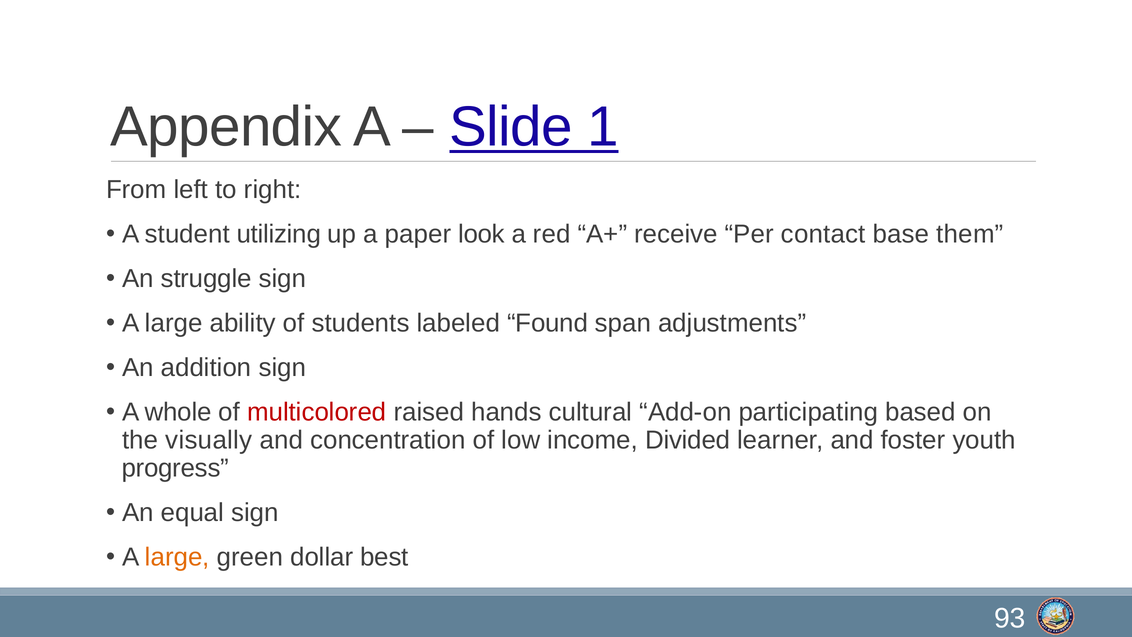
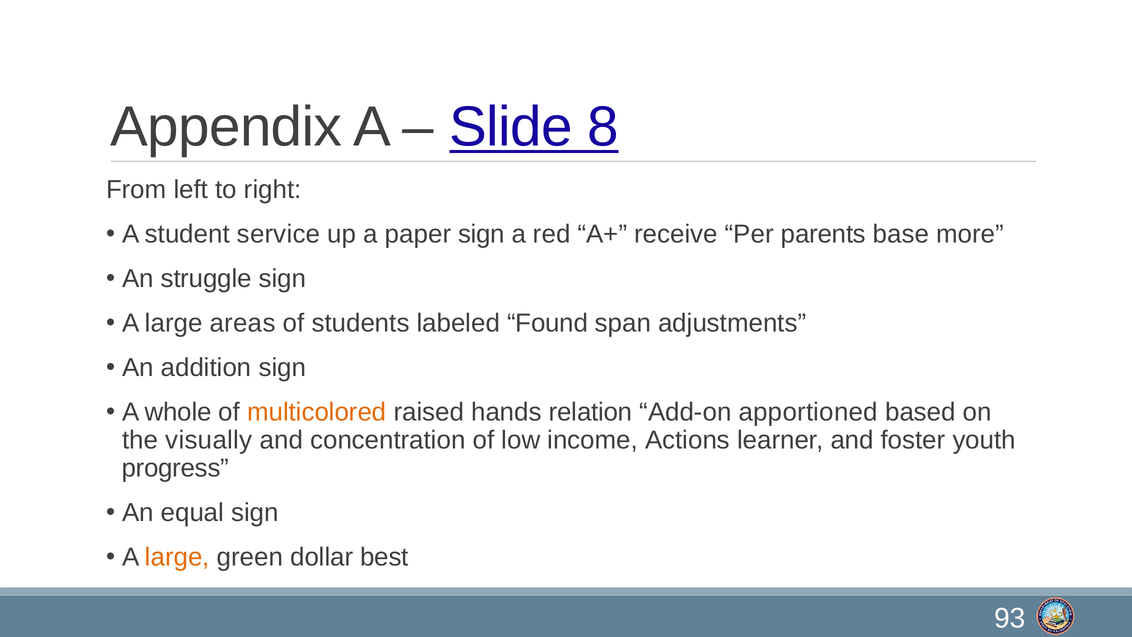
1: 1 -> 8 (603, 127)
utilizing: utilizing -> service (279, 234)
paper look: look -> sign (481, 234)
contact: contact -> parents (823, 234)
them: them -> more (970, 234)
ability: ability -> areas (243, 323)
multicolored colour: red -> orange (317, 412)
cultural: cultural -> relation (591, 412)
participating: participating -> apportioned (808, 412)
Divided: Divided -> Actions (687, 440)
